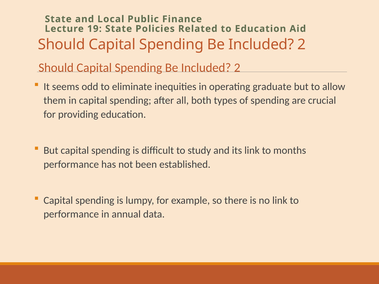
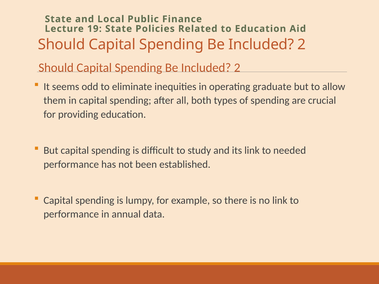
months: months -> needed (290, 151)
